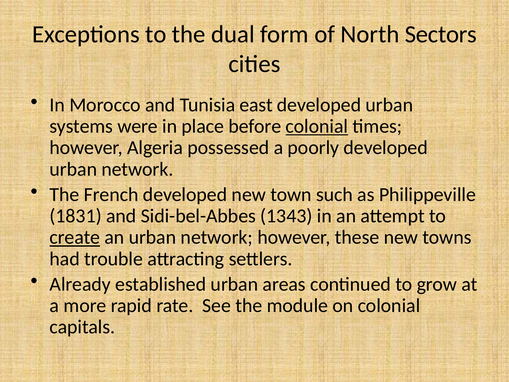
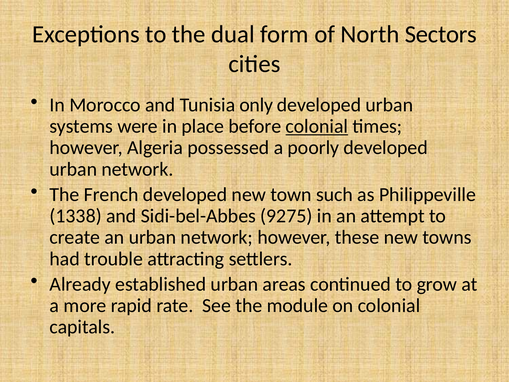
east: east -> only (256, 105)
1831: 1831 -> 1338 (76, 216)
1343: 1343 -> 9275 (286, 216)
create underline: present -> none (75, 237)
